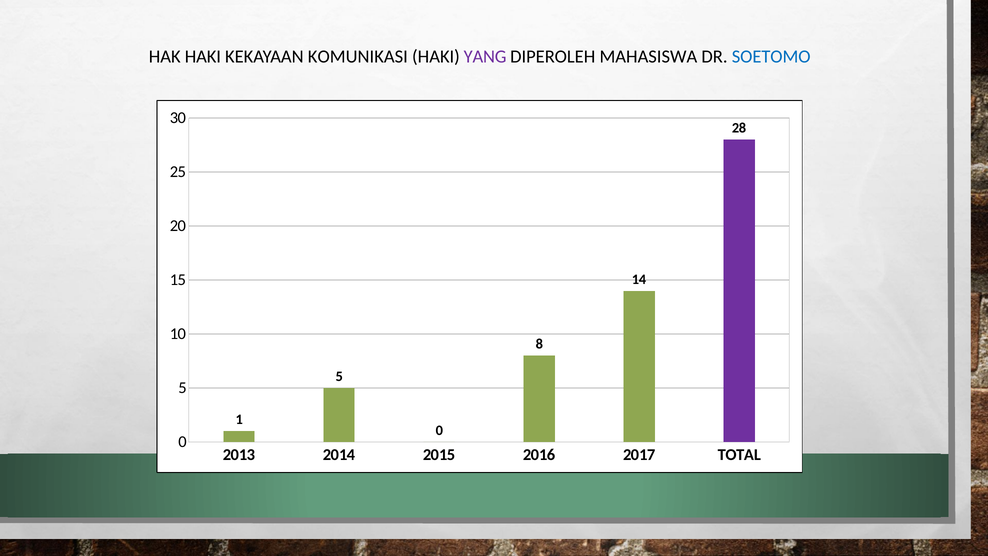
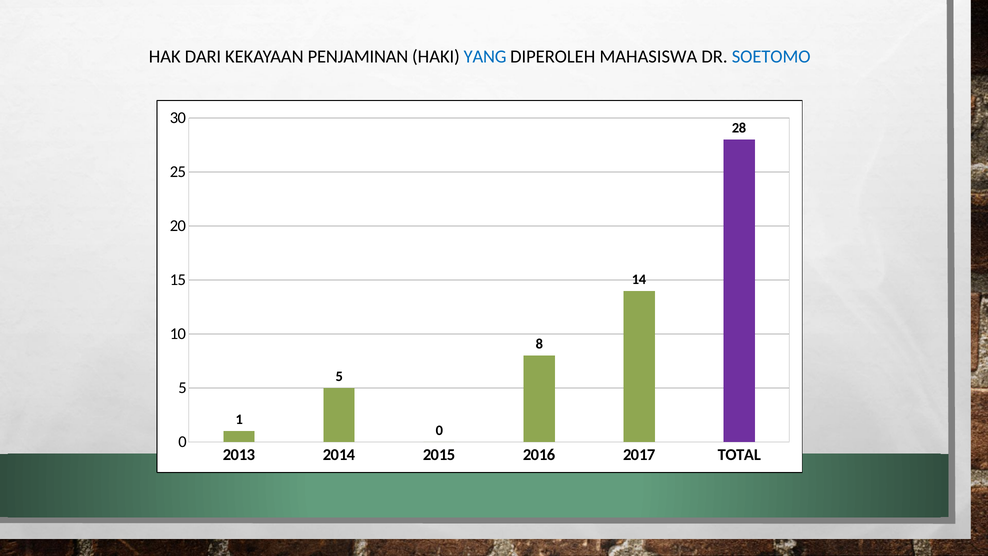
HAK HAKI: HAKI -> DARI (203, 57)
KOMUNIKASI: KOMUNIKASI -> PENJAMINAN (358, 57)
YANG colour: purple -> blue (485, 57)
